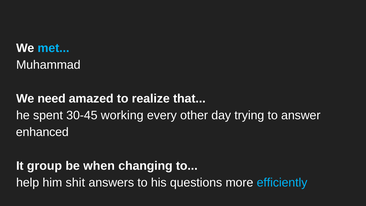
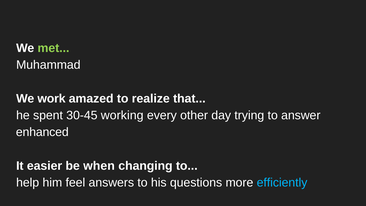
met colour: light blue -> light green (53, 48)
need: need -> work (52, 98)
group: group -> easier (45, 166)
shit: shit -> feel (75, 183)
